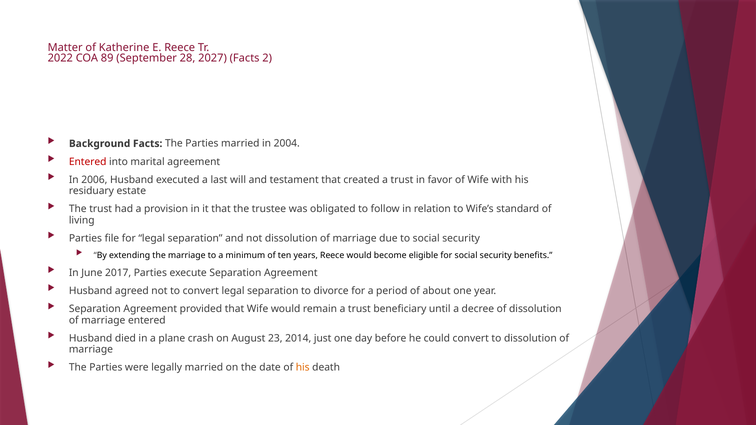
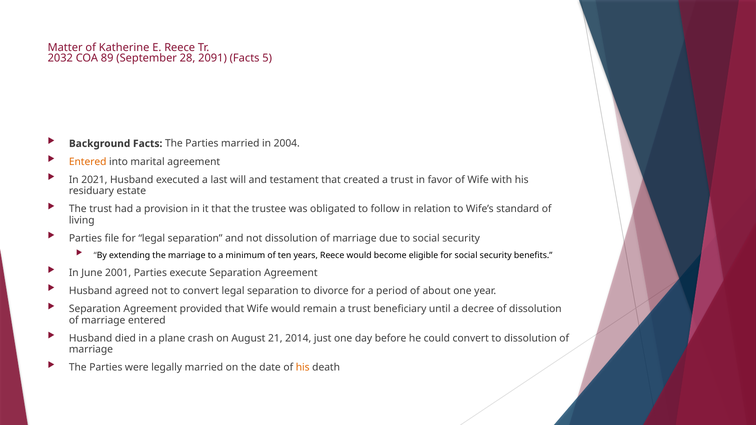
2022: 2022 -> 2032 (60, 58)
2027: 2027 -> 2091 (213, 58)
2: 2 -> 5 (267, 58)
Entered colour: red -> orange (88, 162)
2006: 2006 -> 2021 (94, 180)
2017: 2017 -> 2001 (118, 273)
23: 23 -> 21 (275, 339)
